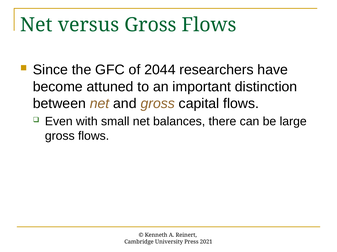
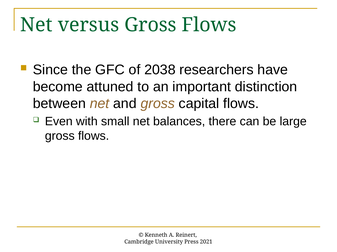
2044: 2044 -> 2038 (160, 70)
